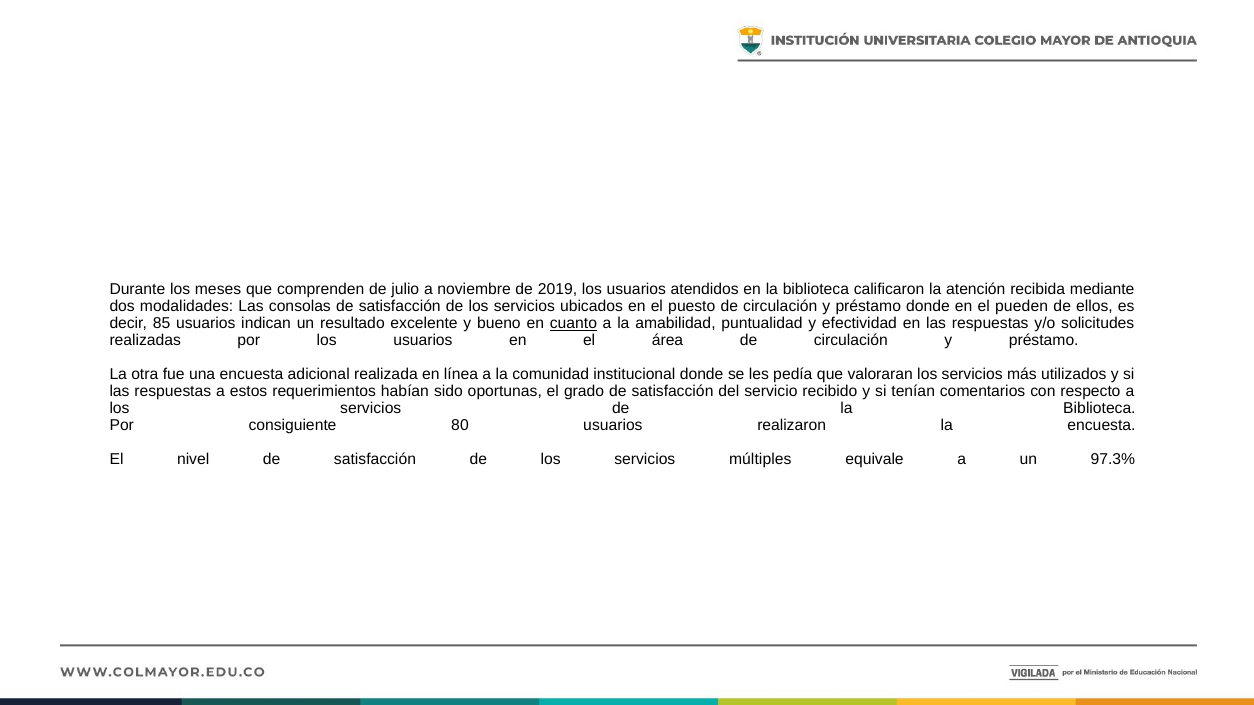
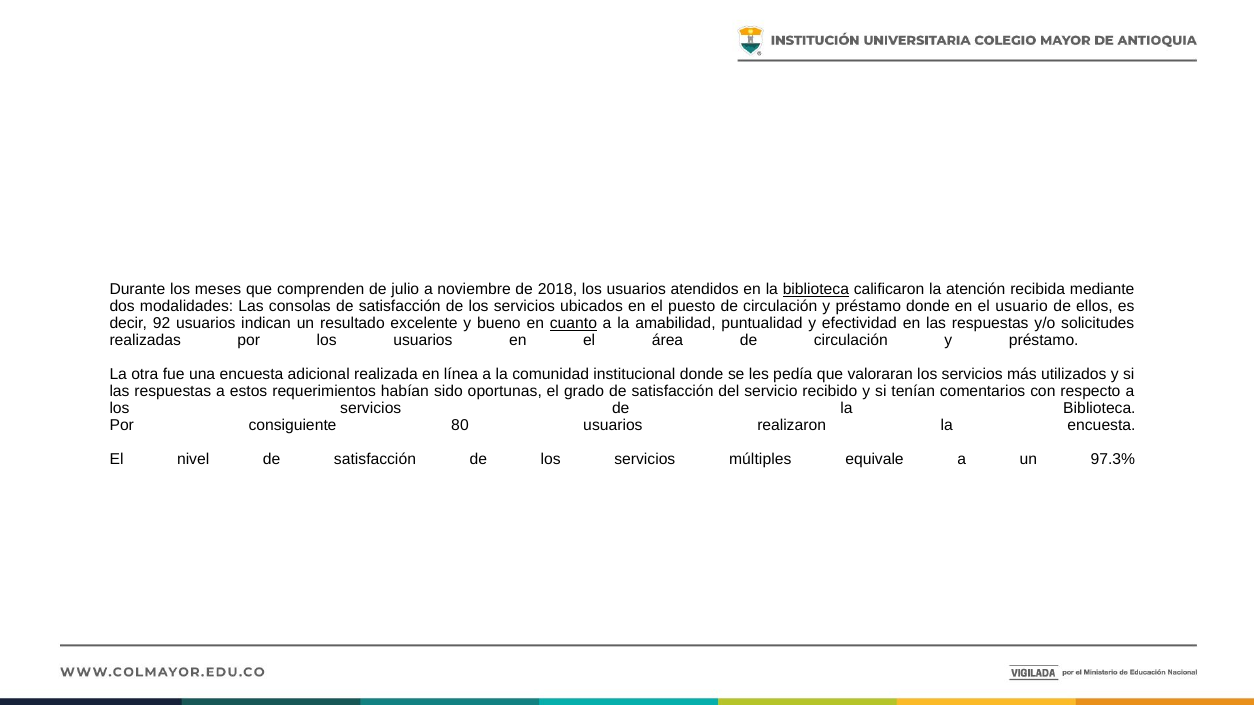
2019: 2019 -> 2018 (557, 289)
biblioteca underline: none -> present (816, 289)
pueden: pueden -> usuario (1022, 306)
85: 85 -> 92 (162, 323)
